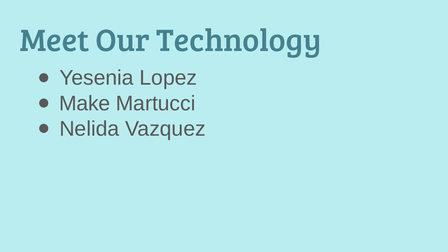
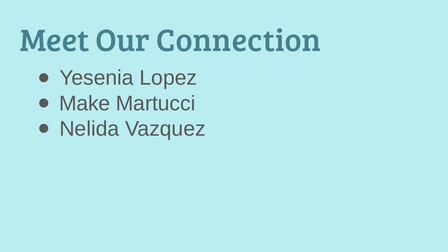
Technology: Technology -> Connection (239, 41)
